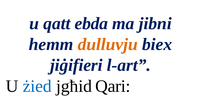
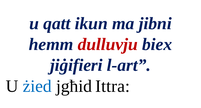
ebda: ebda -> ikun (91, 24)
dulluvju colour: orange -> red (108, 44)
Qari: Qari -> Ittra (113, 86)
